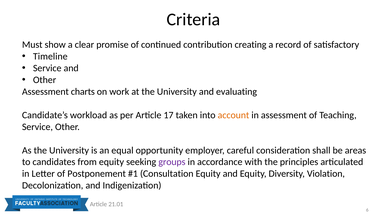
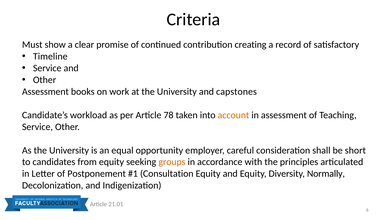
charts: charts -> books (83, 92)
evaluating: evaluating -> capstones (236, 92)
17: 17 -> 78 (169, 115)
areas: areas -> short (355, 150)
groups colour: purple -> orange (172, 162)
Violation: Violation -> Normally (326, 174)
